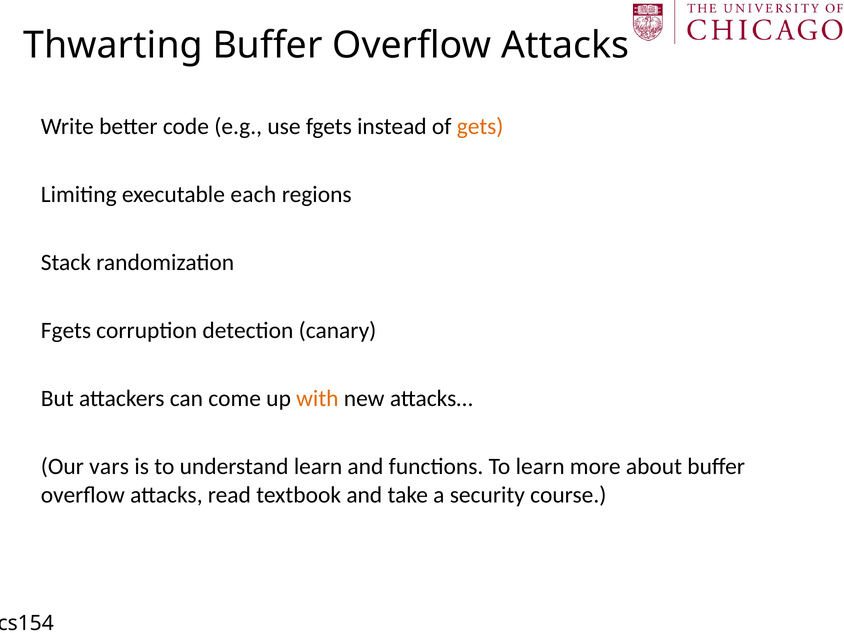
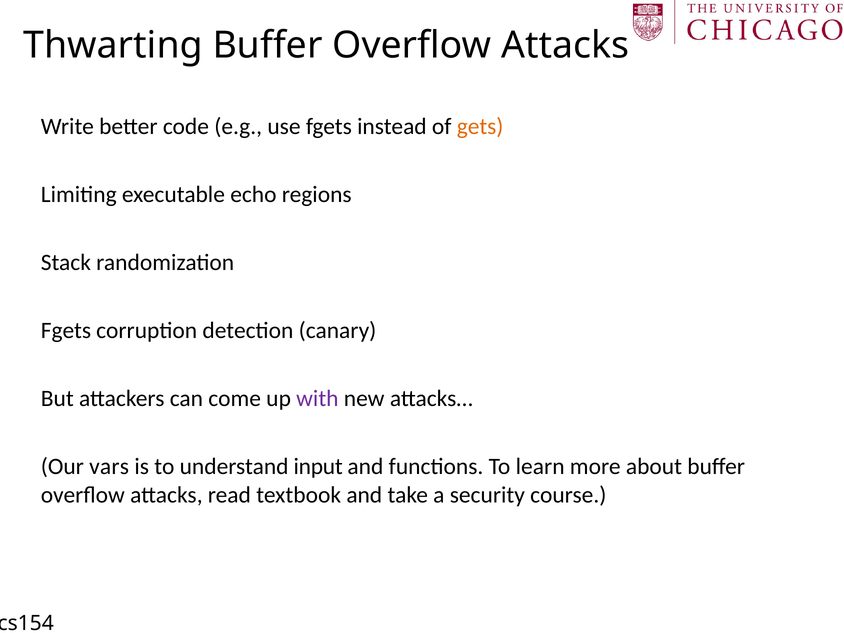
each: each -> echo (253, 195)
with colour: orange -> purple (317, 399)
understand learn: learn -> input (318, 467)
